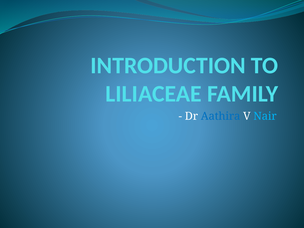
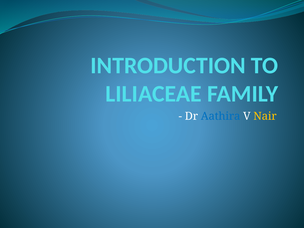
Nair colour: light blue -> yellow (265, 116)
